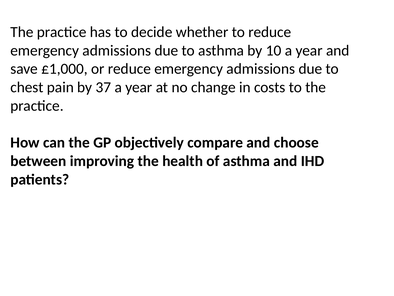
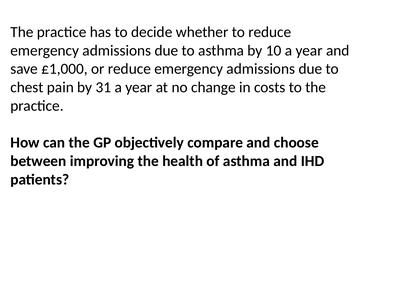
37: 37 -> 31 (103, 87)
